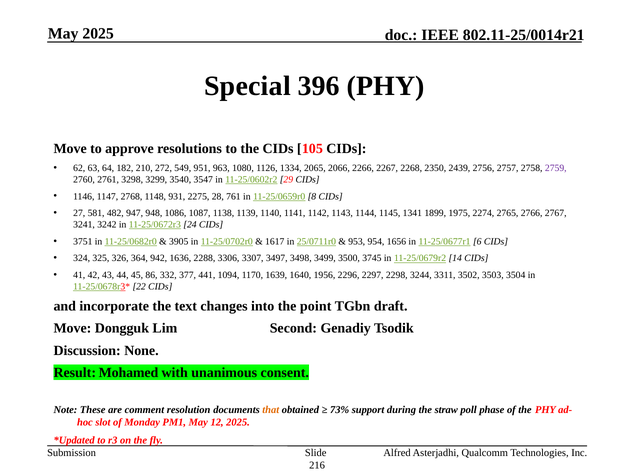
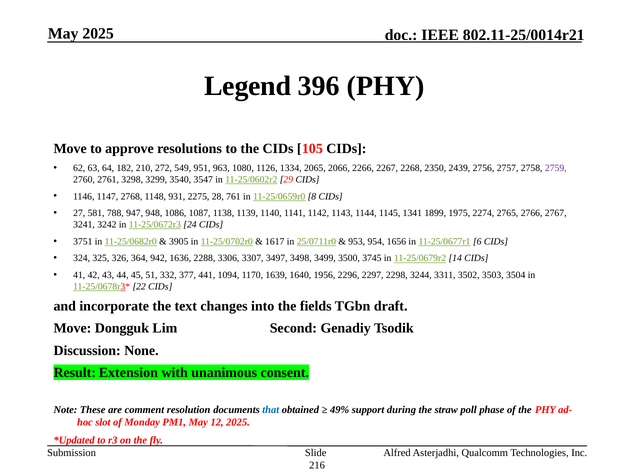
Special: Special -> Legend (248, 86)
482: 482 -> 788 (115, 213)
86: 86 -> 51 (151, 275)
point: point -> fields (316, 306)
Mohamed: Mohamed -> Extension (128, 372)
that colour: orange -> blue (271, 410)
73%: 73% -> 49% (340, 410)
